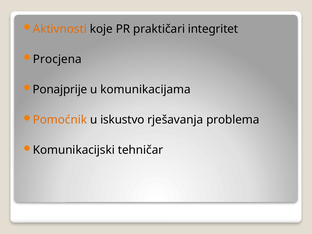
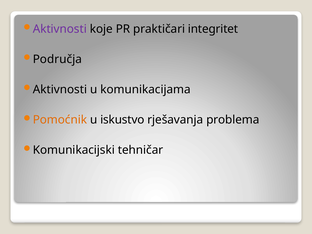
Aktivnosti colour: orange -> purple (60, 29)
Procjena: Procjena -> Područja (57, 59)
Ponajprije: Ponajprije -> Aktivnosti (60, 90)
